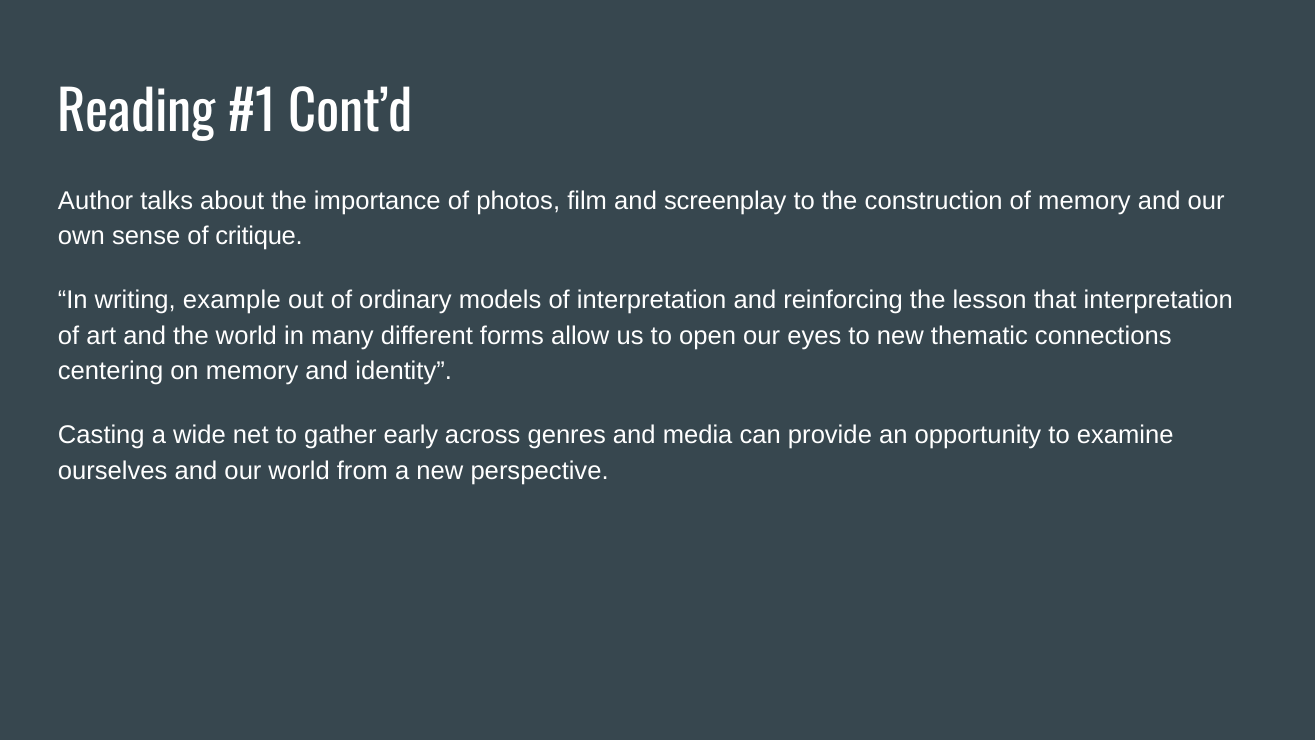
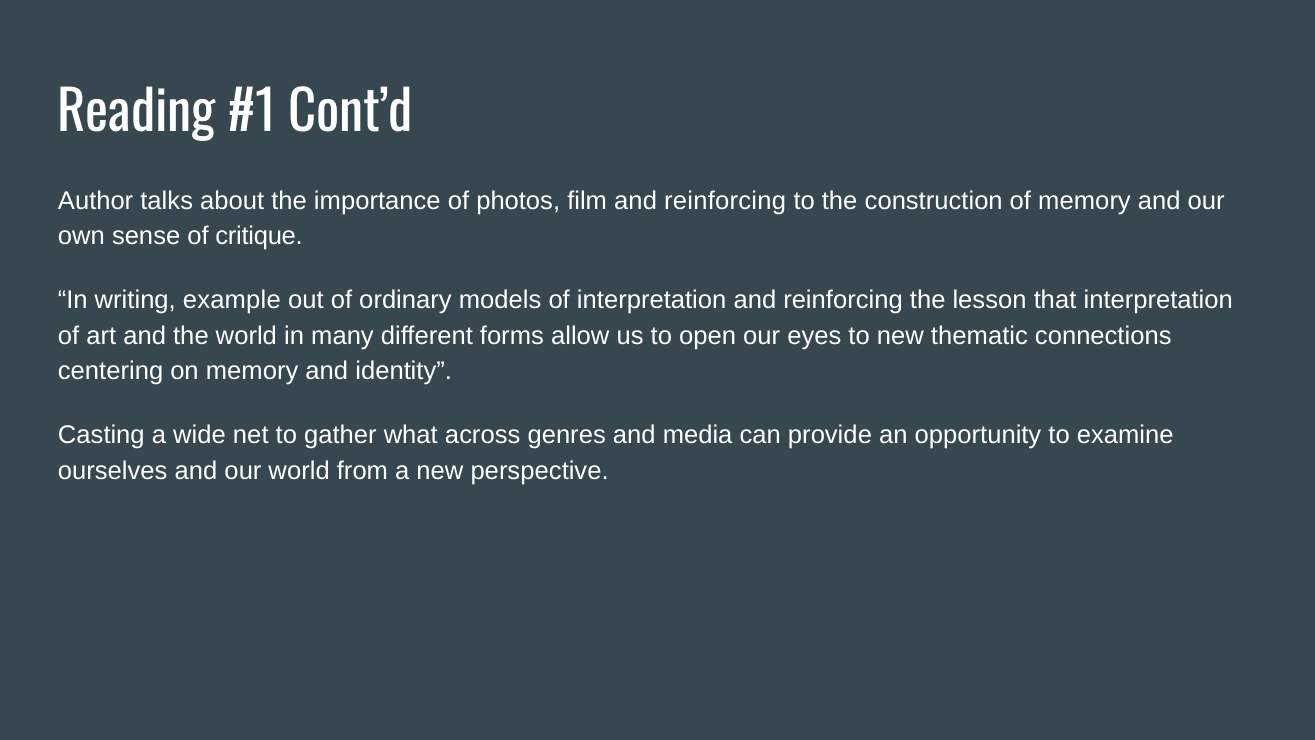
film and screenplay: screenplay -> reinforcing (725, 201)
early: early -> what (411, 435)
